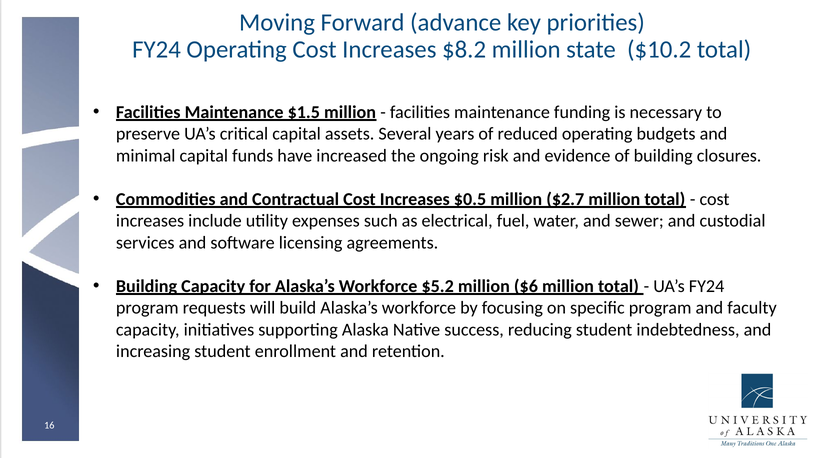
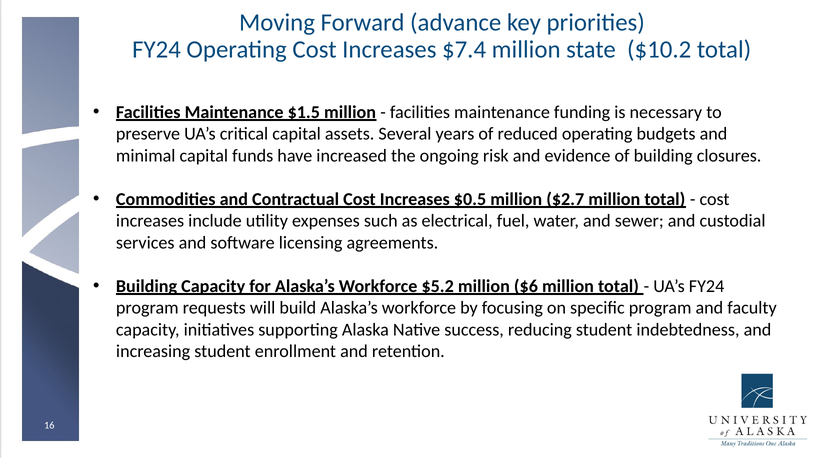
$8.2: $8.2 -> $7.4 (464, 49)
